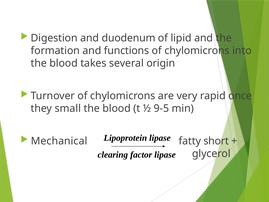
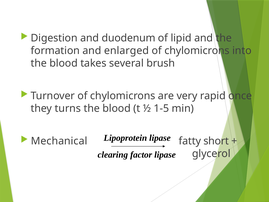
functions: functions -> enlarged (126, 51)
origin: origin -> brush (161, 63)
small: small -> turns (68, 108)
9-5: 9-5 -> 1-5 (161, 108)
